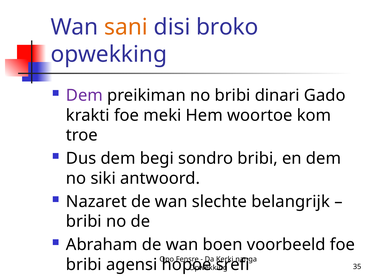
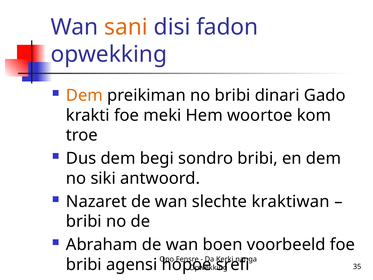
broko: broko -> fadon (227, 27)
Dem colour: purple -> orange (84, 95)
belangrijk: belangrijk -> kraktiwan (291, 201)
